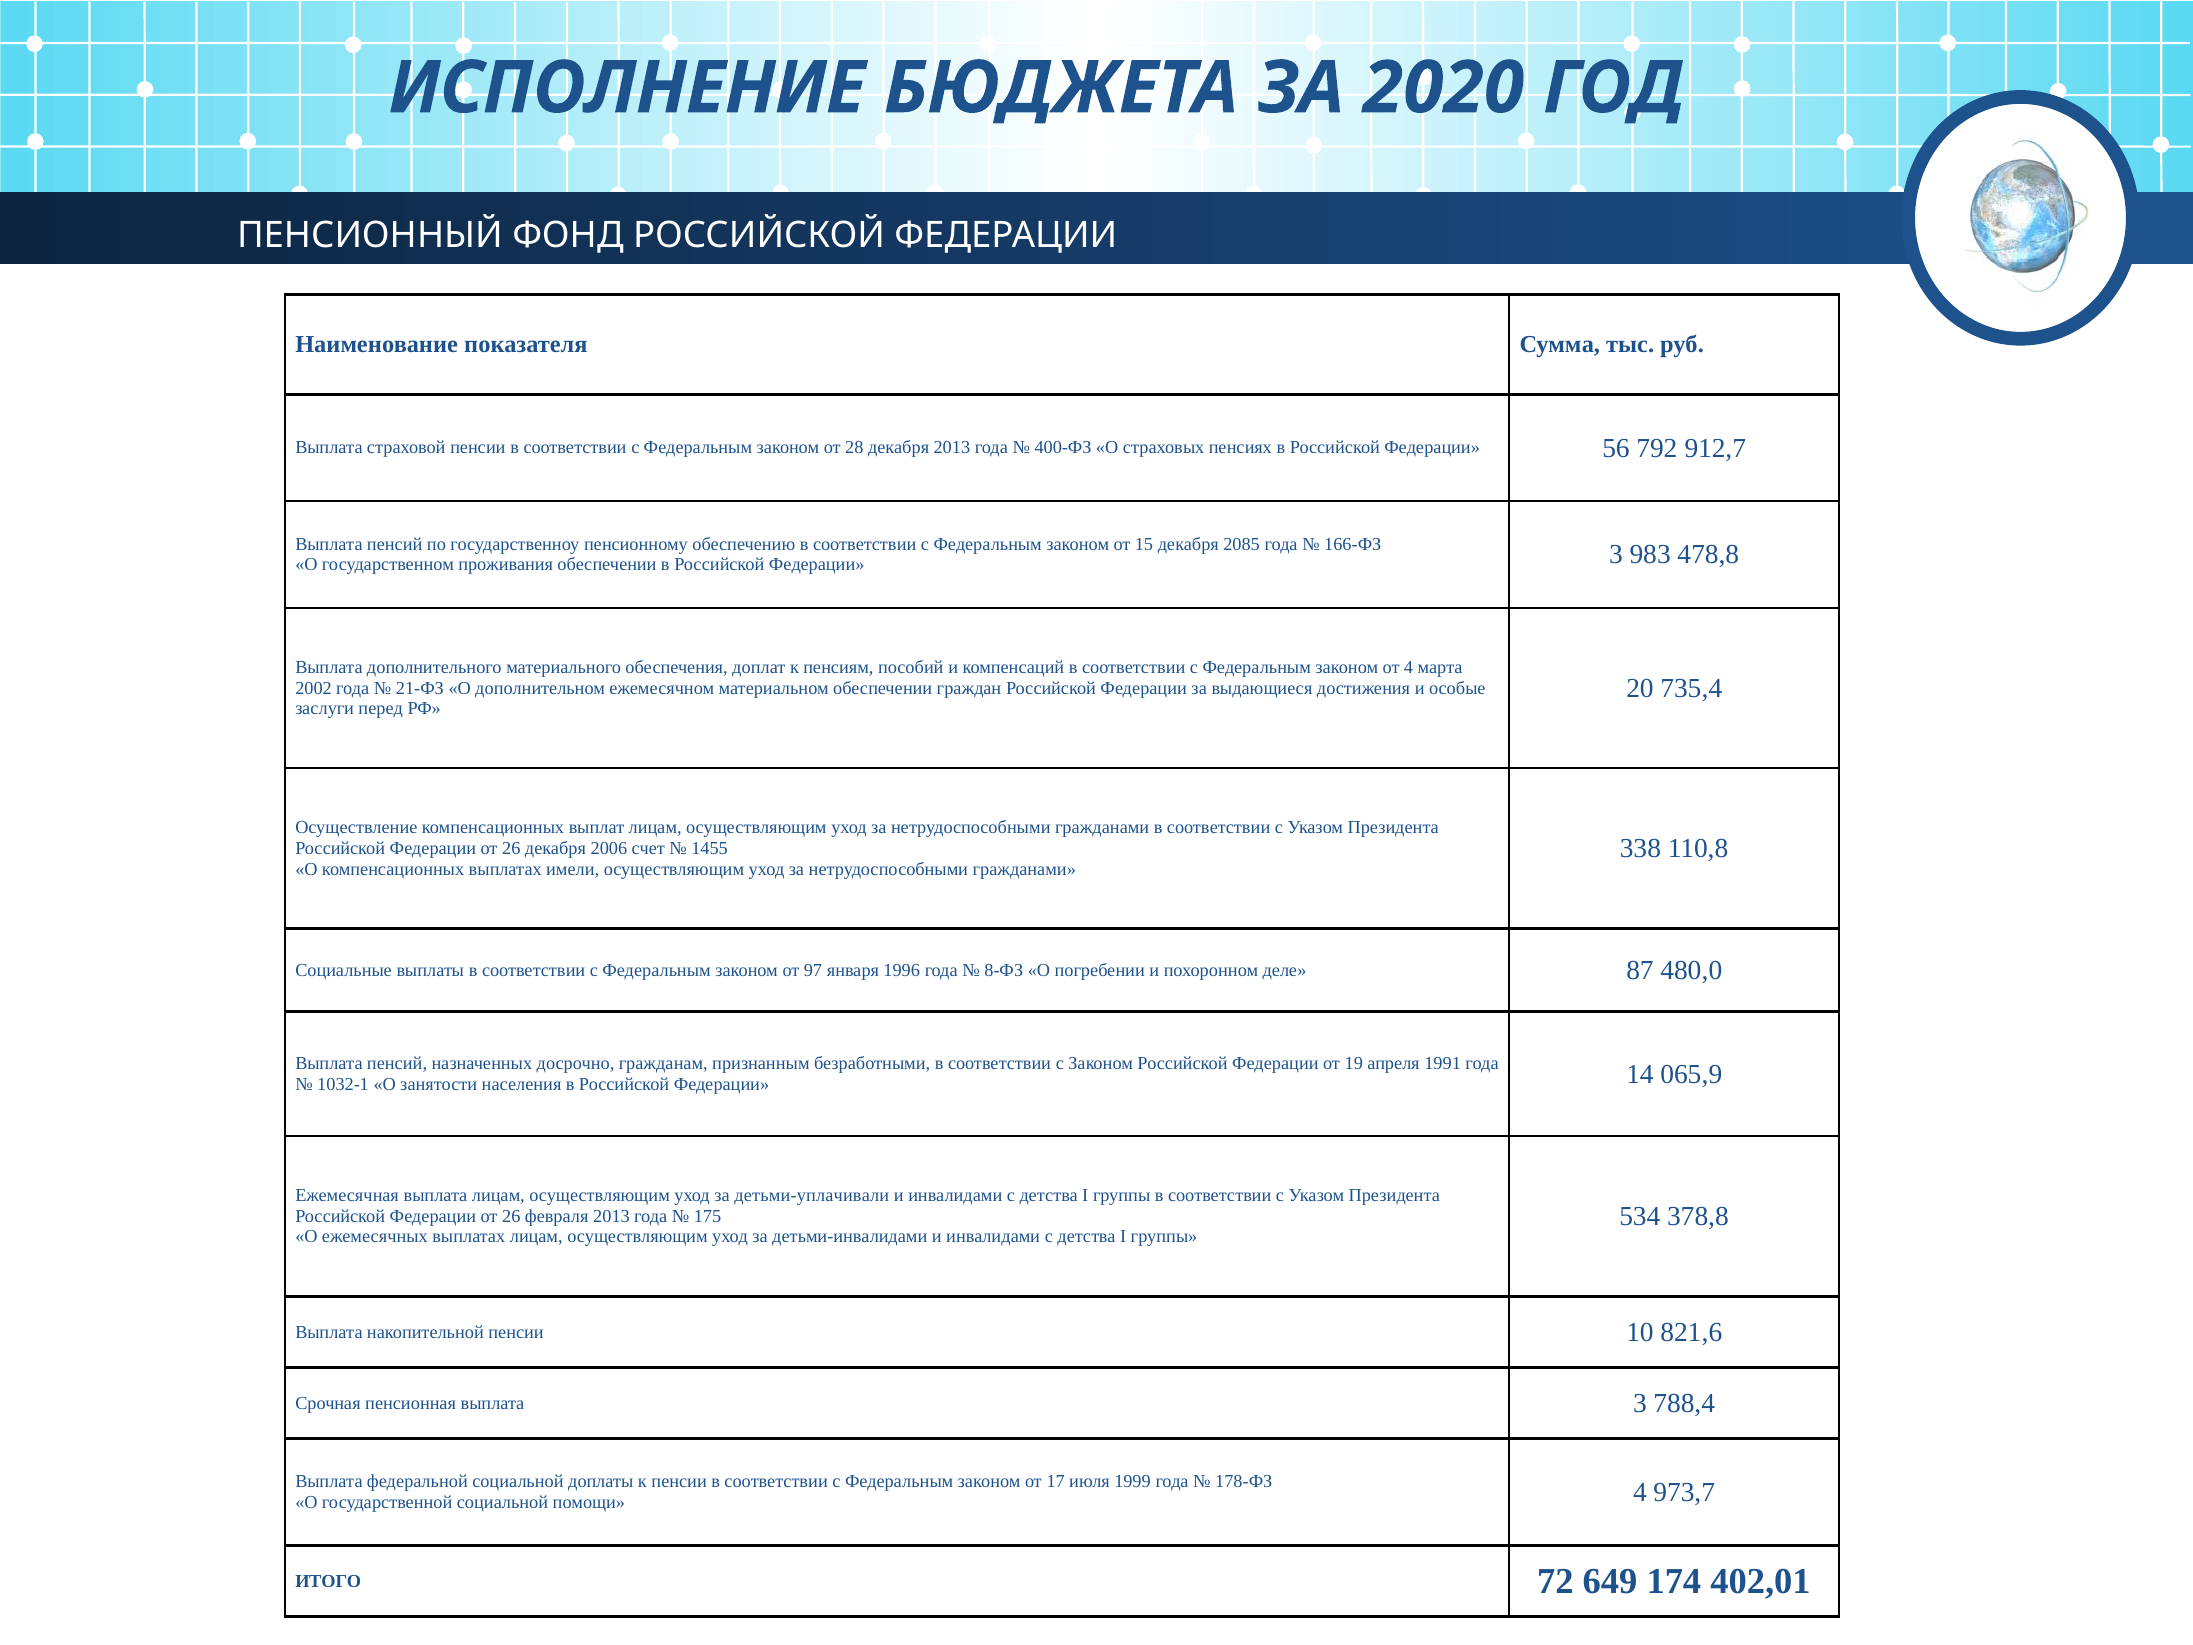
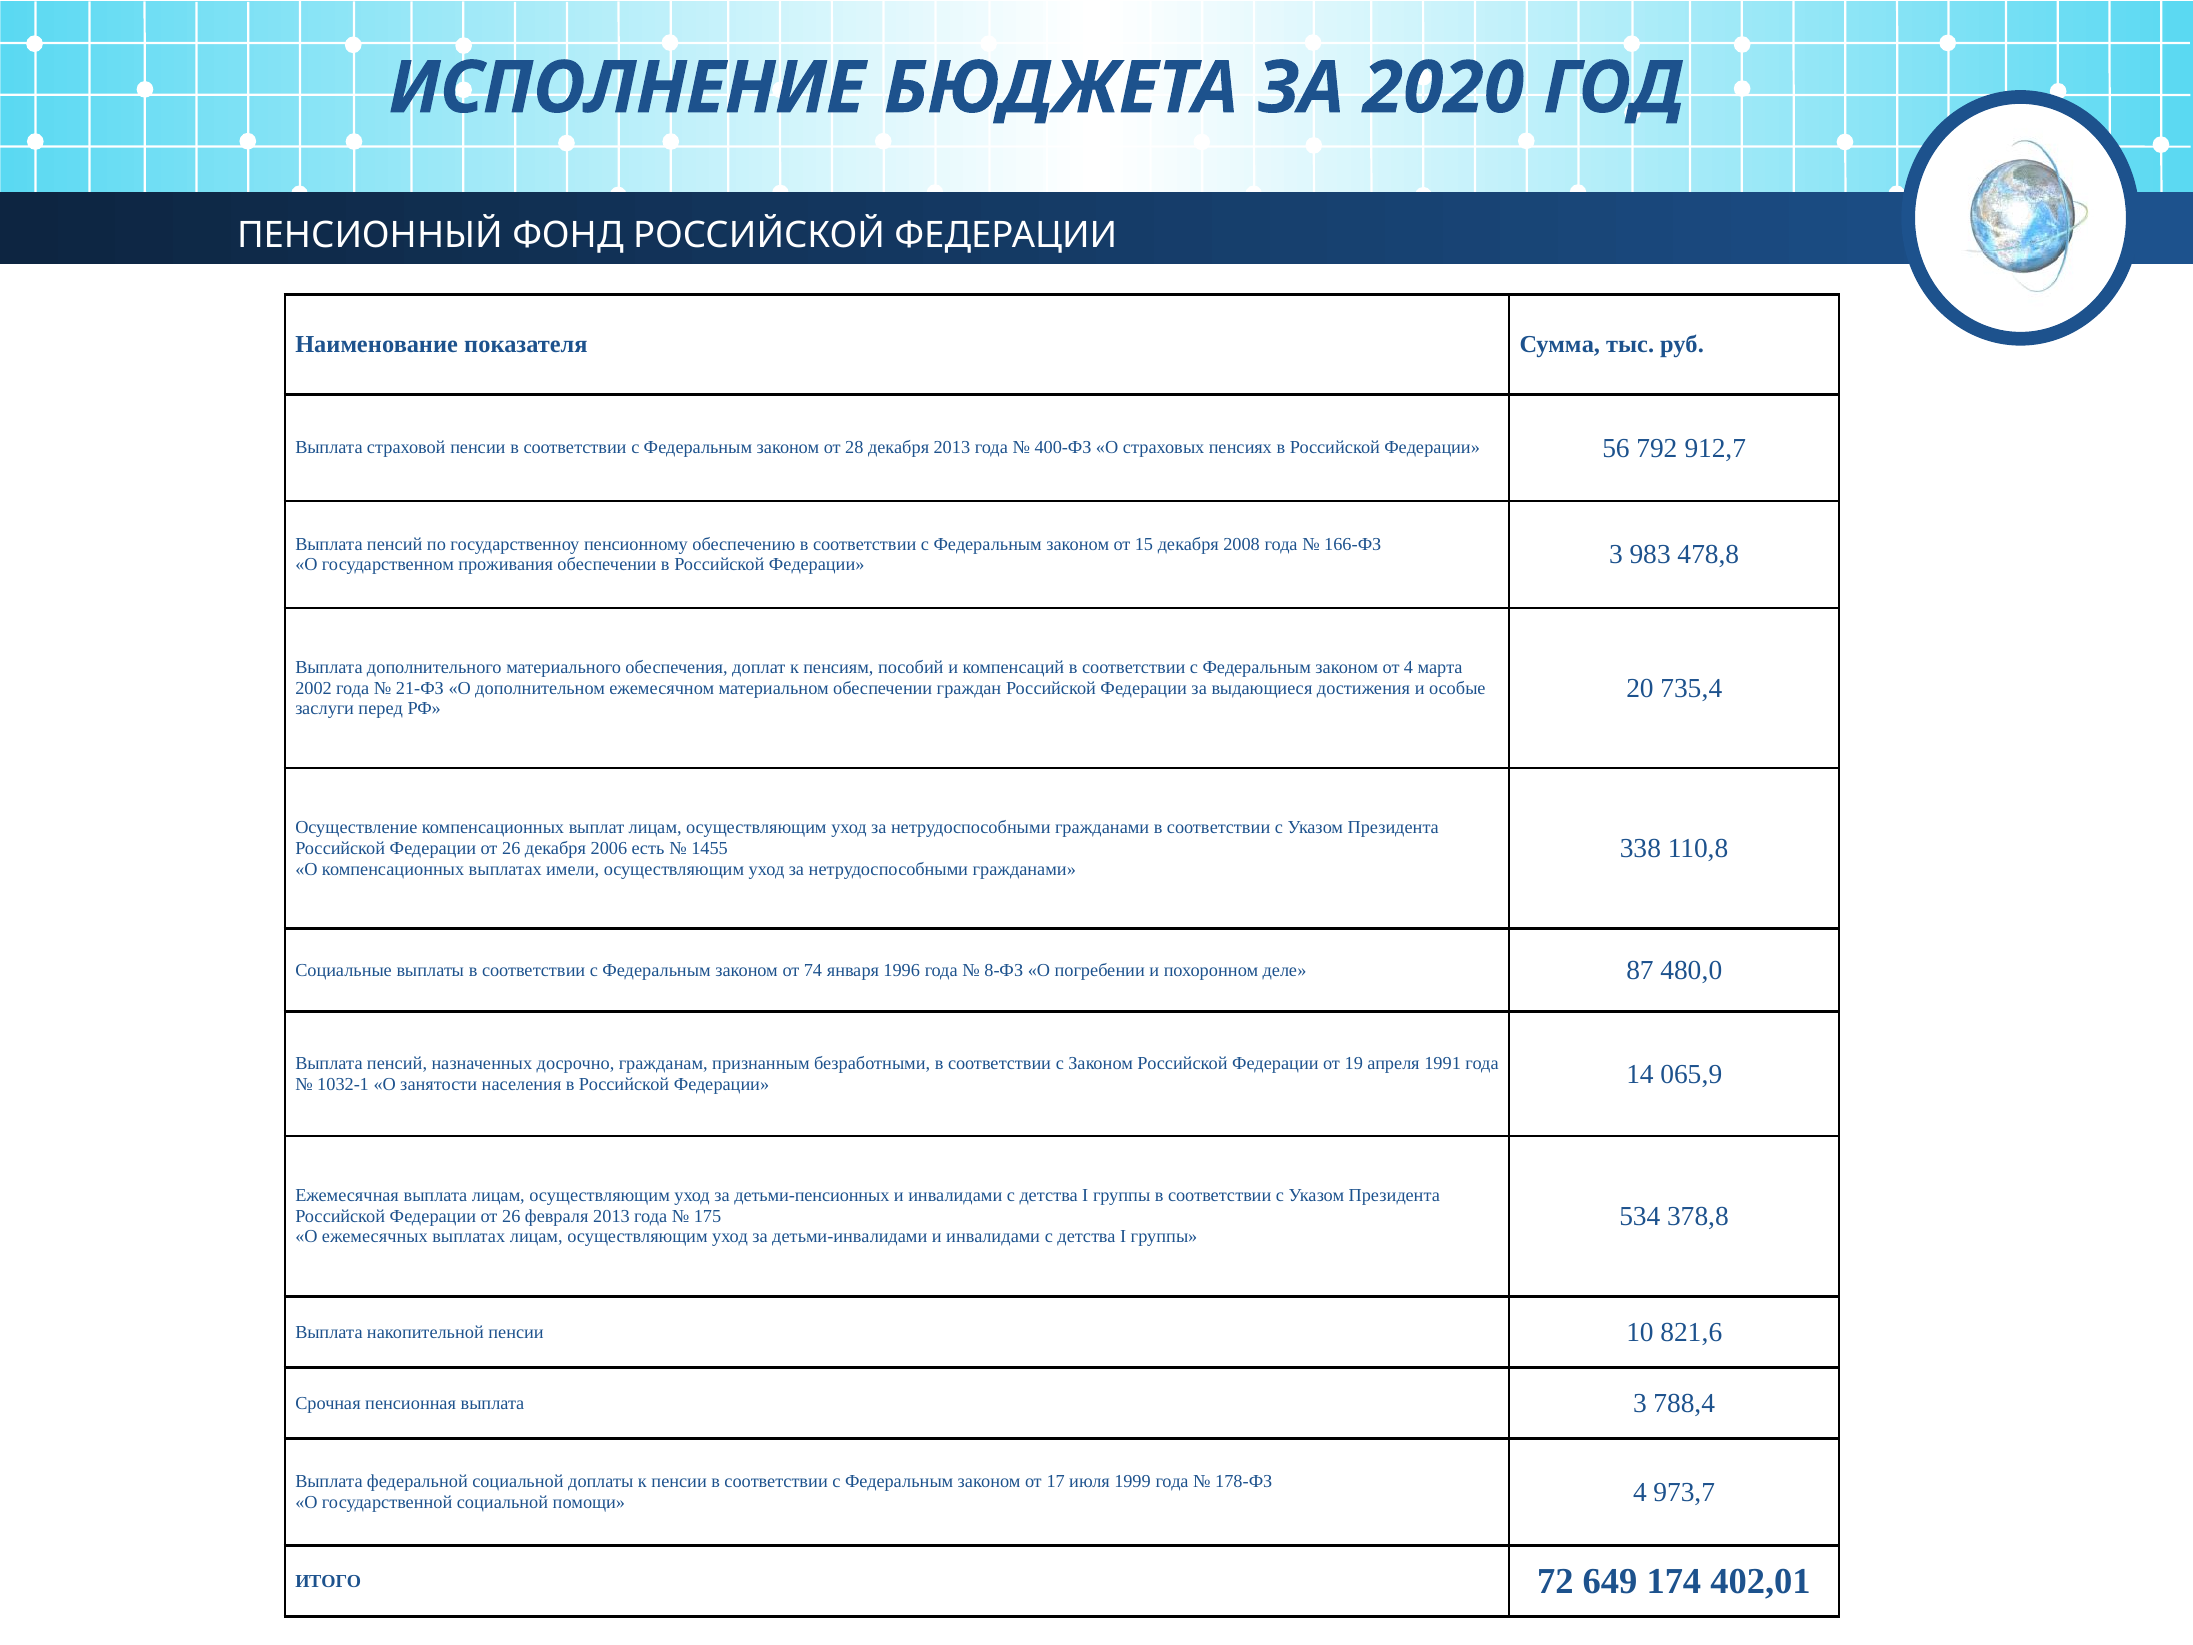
2085: 2085 -> 2008 (1242, 544)
счет: счет -> есть (648, 848)
97: 97 -> 74 (813, 970)
детьми-уплачивали: детьми-уплачивали -> детьми-пенсионных (812, 1196)
